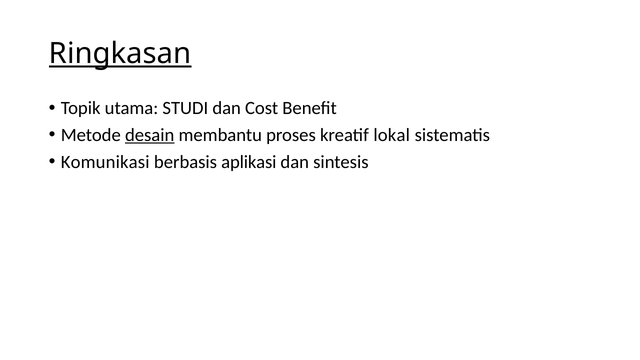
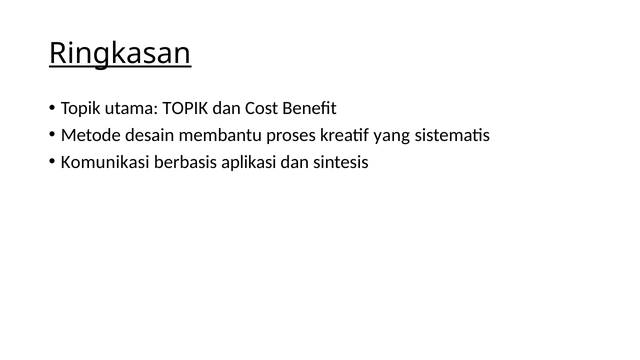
utama STUDI: STUDI -> TOPIK (185, 108)
desain underline: present -> none (150, 135)
lokal: lokal -> yang (392, 135)
